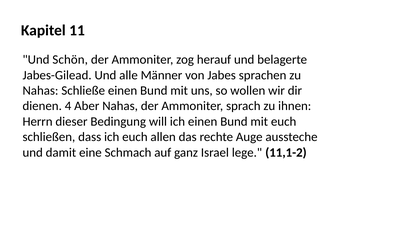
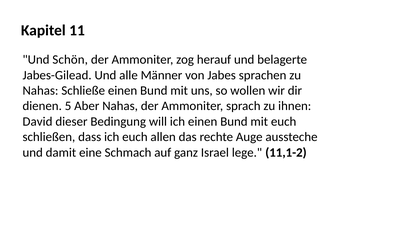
4: 4 -> 5 (68, 106)
Herrn: Herrn -> David (37, 122)
